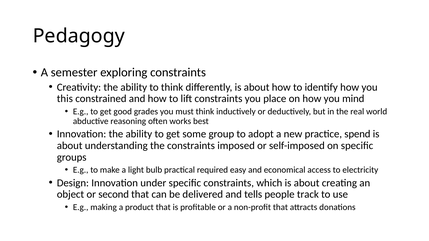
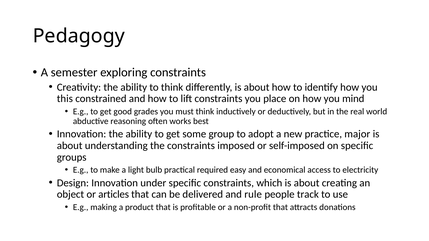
spend: spend -> major (357, 134)
second: second -> articles (114, 195)
tells: tells -> rule (253, 195)
